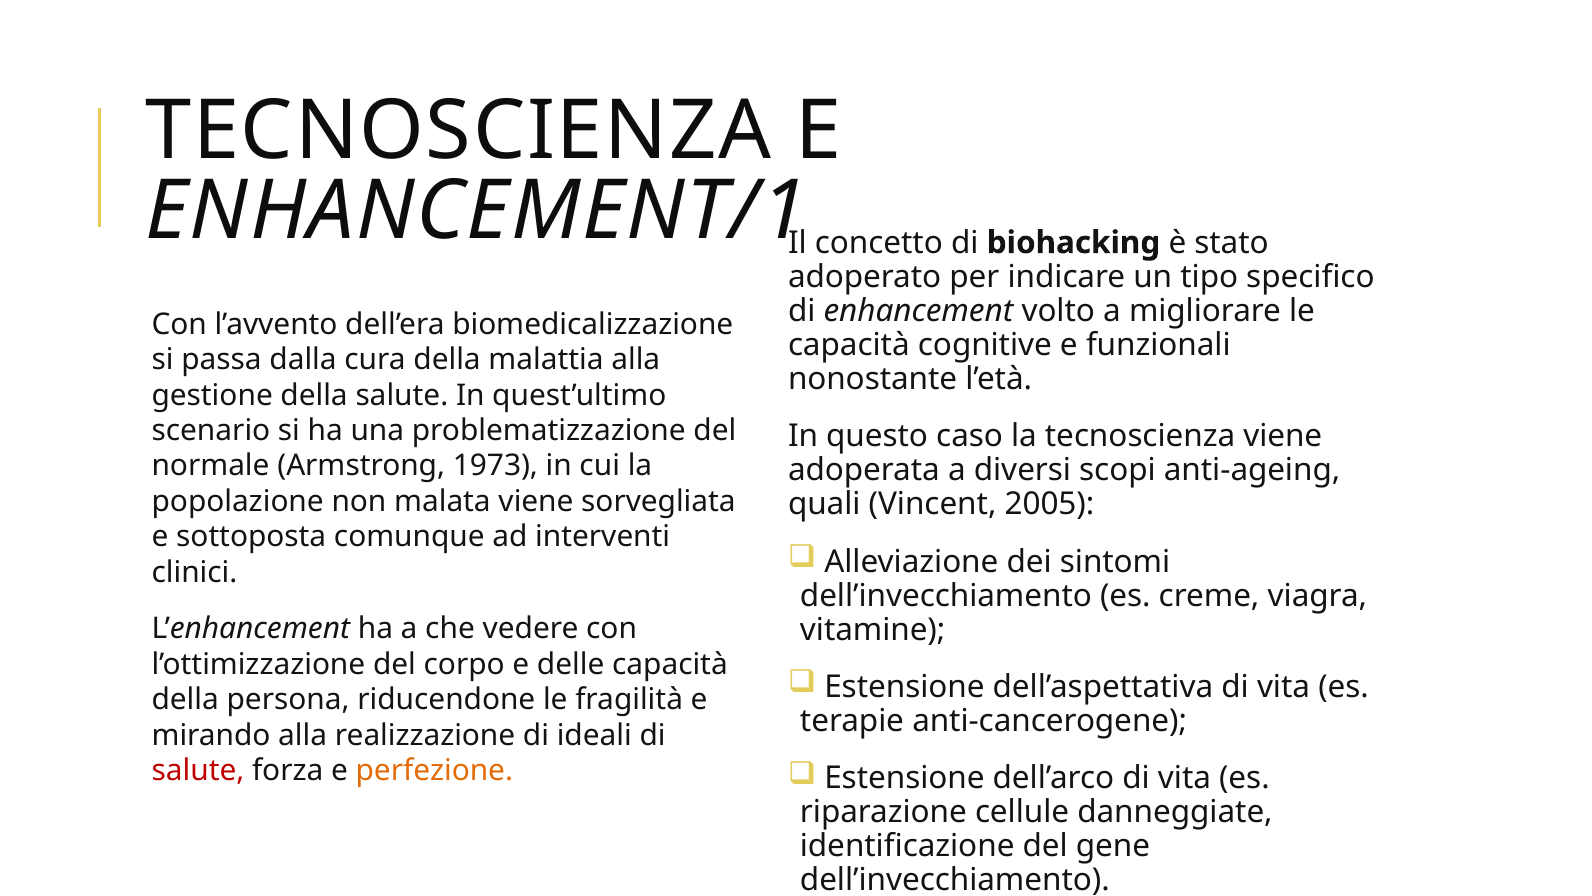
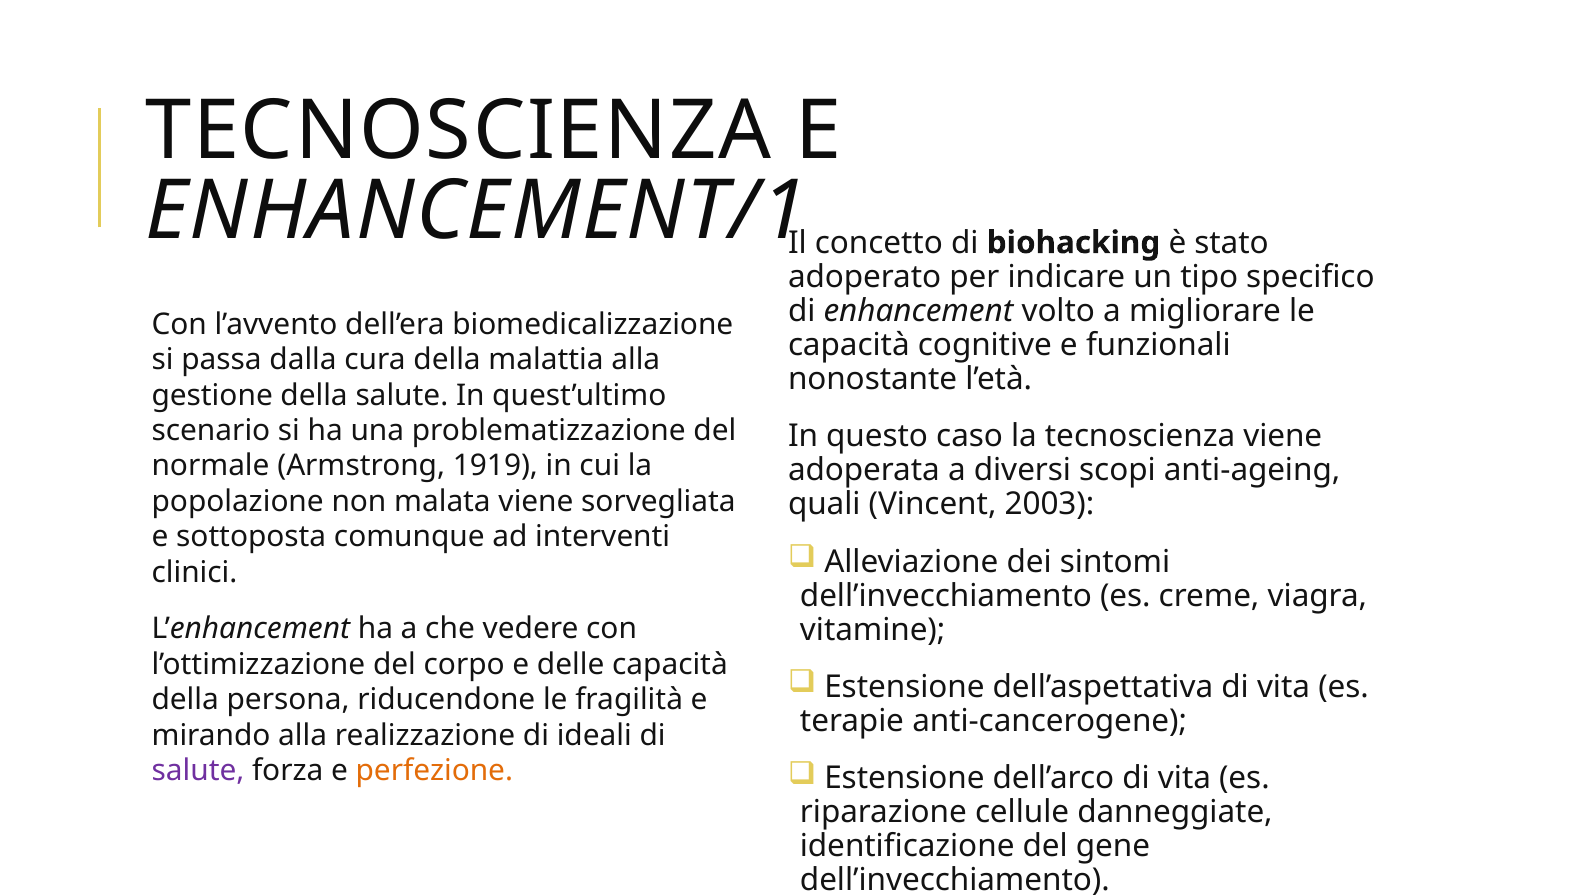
1973: 1973 -> 1919 (495, 466)
2005: 2005 -> 2003 (1049, 504)
salute colour: red -> purple (198, 770)
